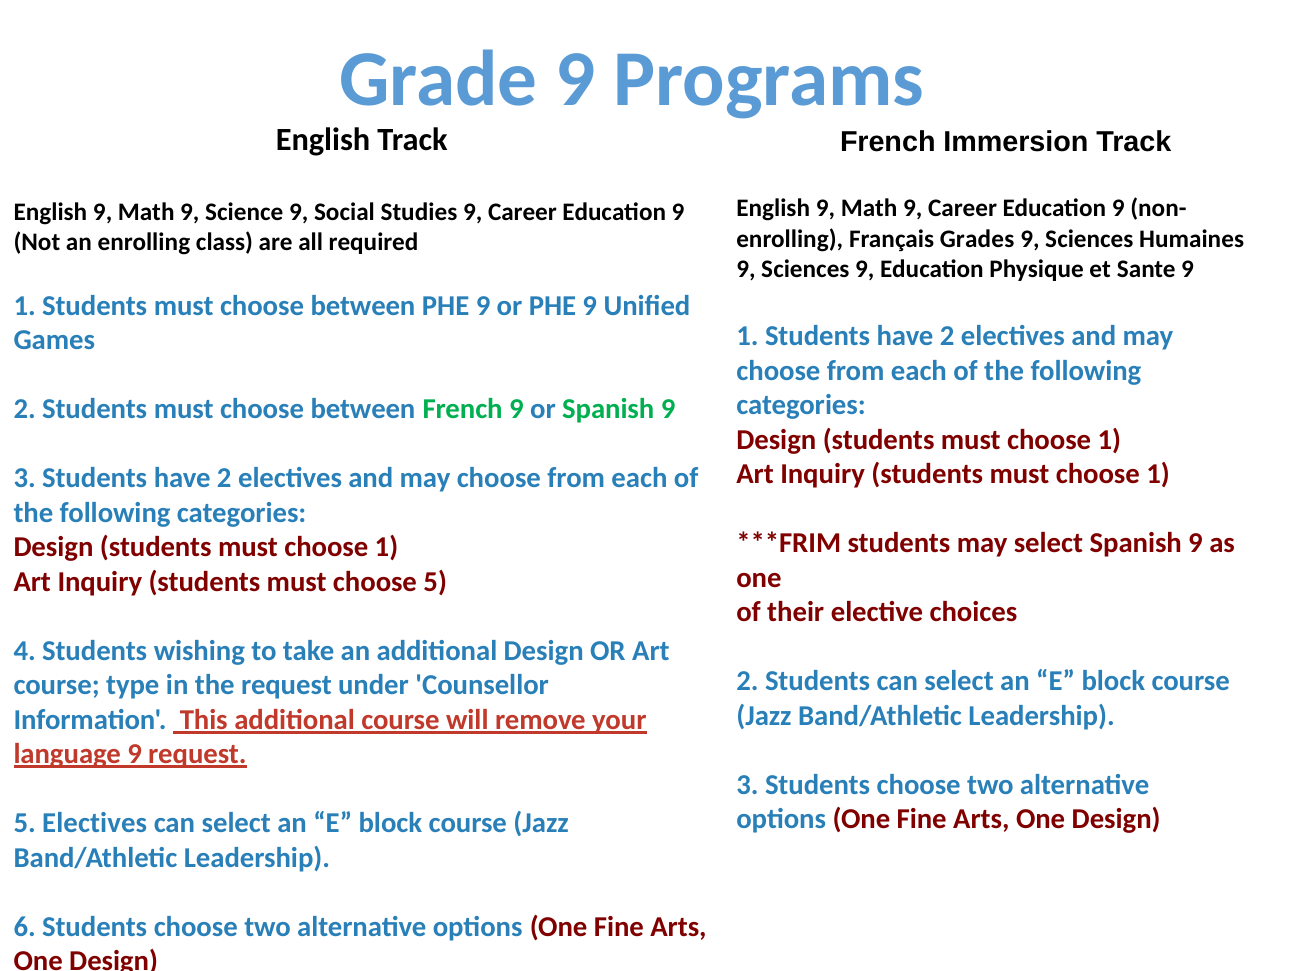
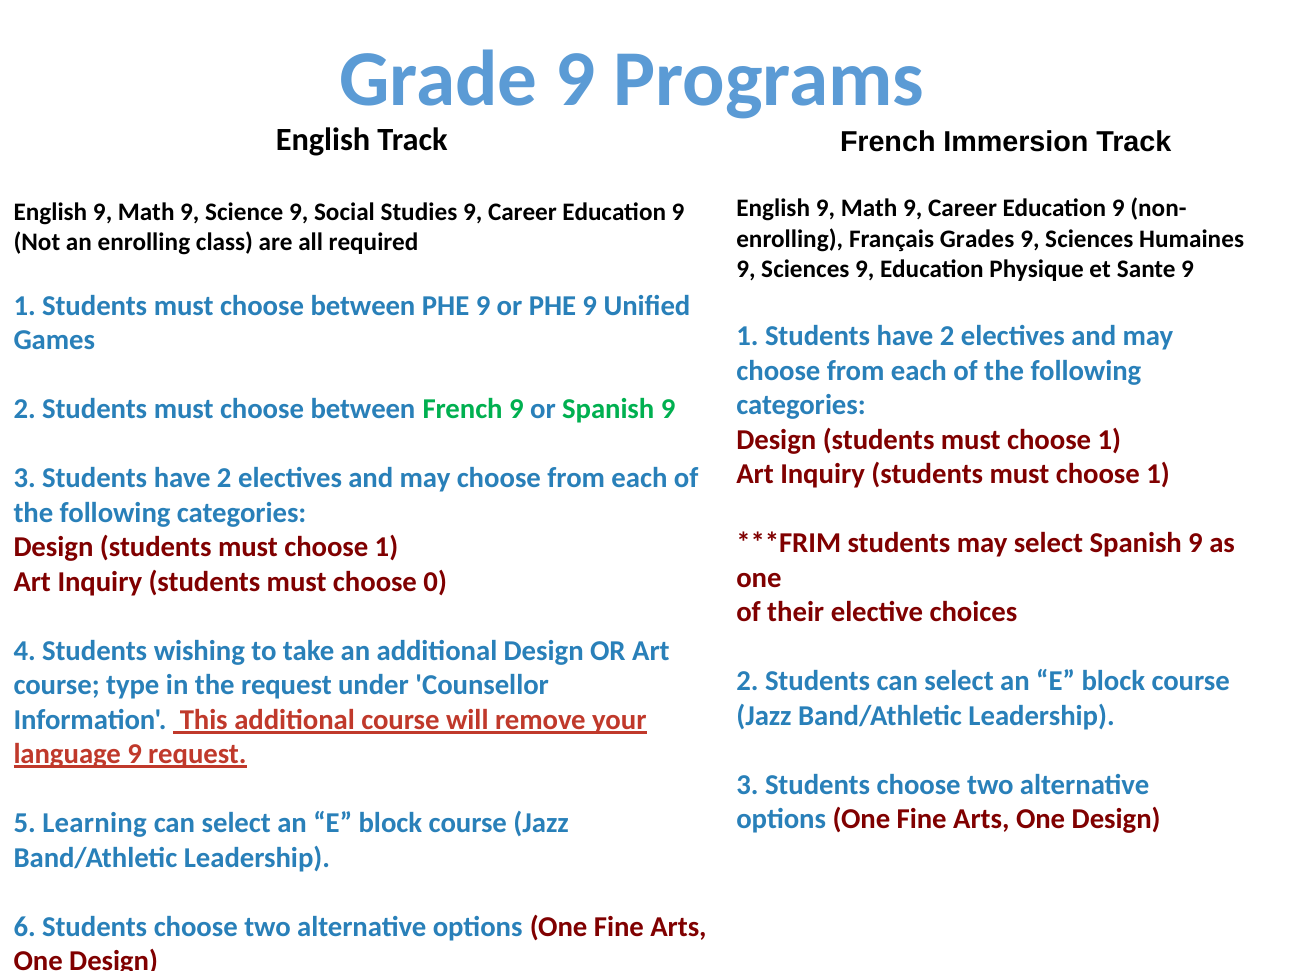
choose 5: 5 -> 0 (435, 582)
5 Electives: Electives -> Learning (95, 823)
